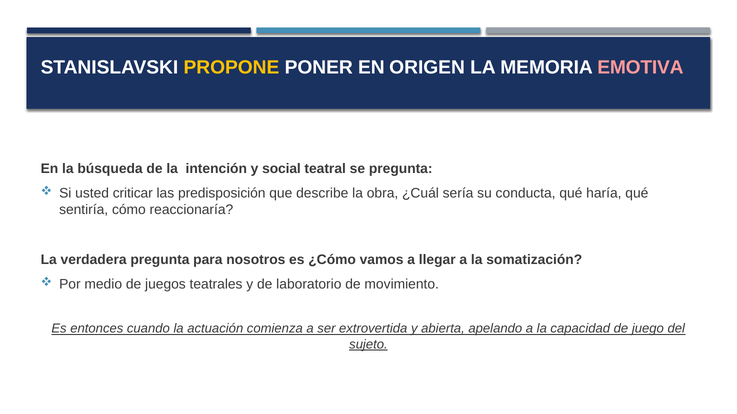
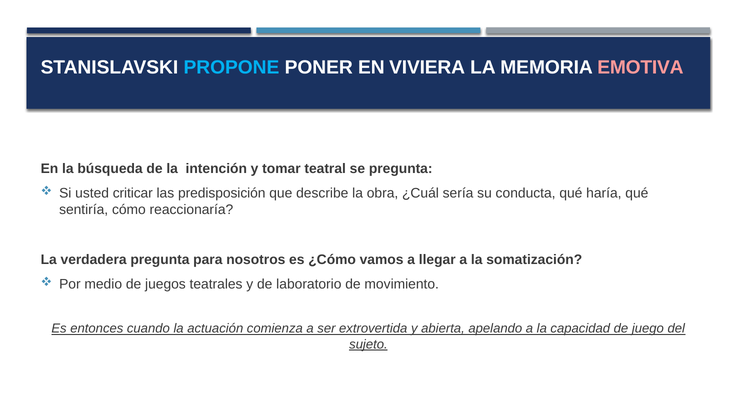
PROPONE colour: yellow -> light blue (231, 68)
ORIGEN: ORIGEN -> VIVIERA (427, 68)
social: social -> tomar (281, 169)
